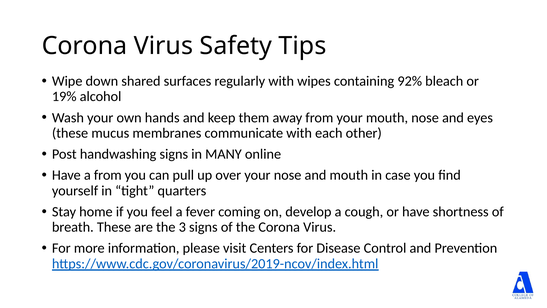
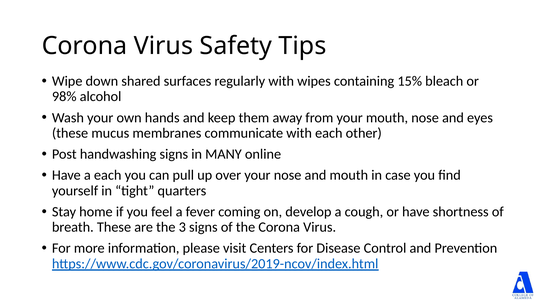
92%: 92% -> 15% (410, 81)
19%: 19% -> 98% (64, 97)
a from: from -> each (108, 175)
